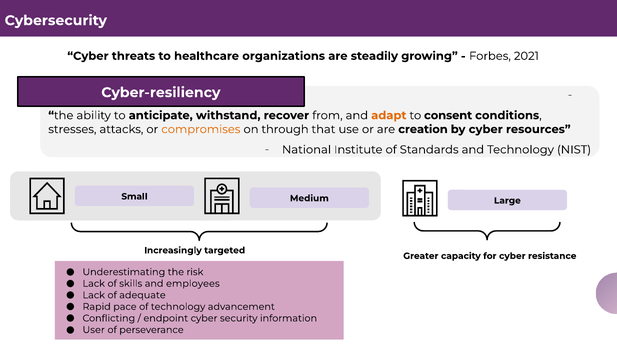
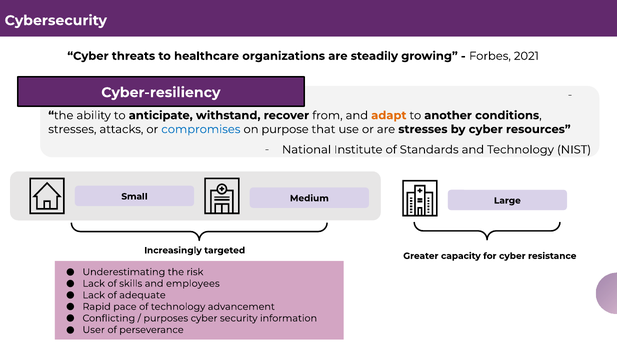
consent: consent -> another (448, 115)
compromises colour: orange -> blue (201, 129)
through: through -> purpose (285, 129)
are creation: creation -> stresses (423, 129)
endpoint: endpoint -> purposes (166, 318)
